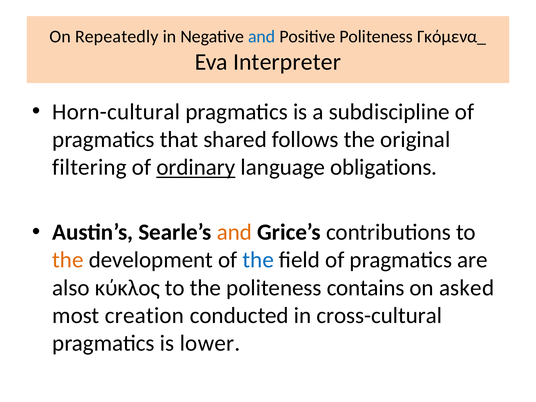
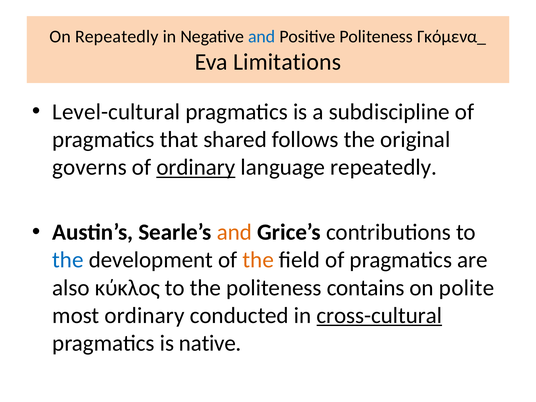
Interpreter: Interpreter -> Limitations (287, 62)
Horn-cultural: Horn-cultural -> Level-cultural (116, 112)
filtering: filtering -> governs (89, 167)
language obligations: obligations -> repeatedly (384, 167)
the colour: orange -> blue (68, 260)
the colour: blue -> orange (258, 260)
asked: asked -> polite (467, 288)
most creation: creation -> ordinary (145, 315)
cross-cultural underline: none -> present (379, 315)
lower: lower -> native (210, 343)
